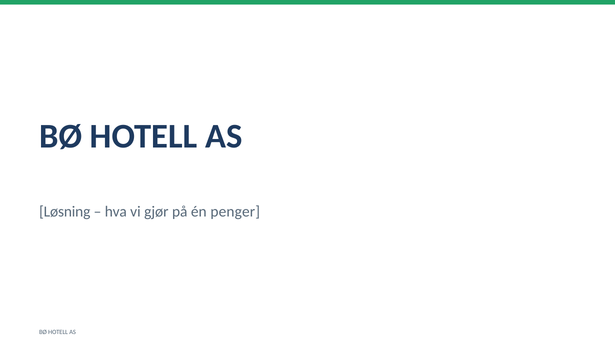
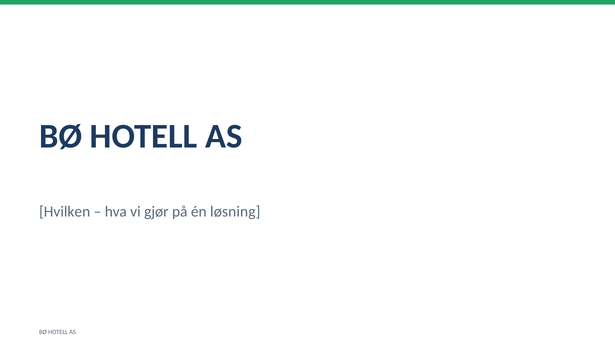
Løsning: Løsning -> Hvilken (65, 212)
penger: penger -> løsning (235, 212)
